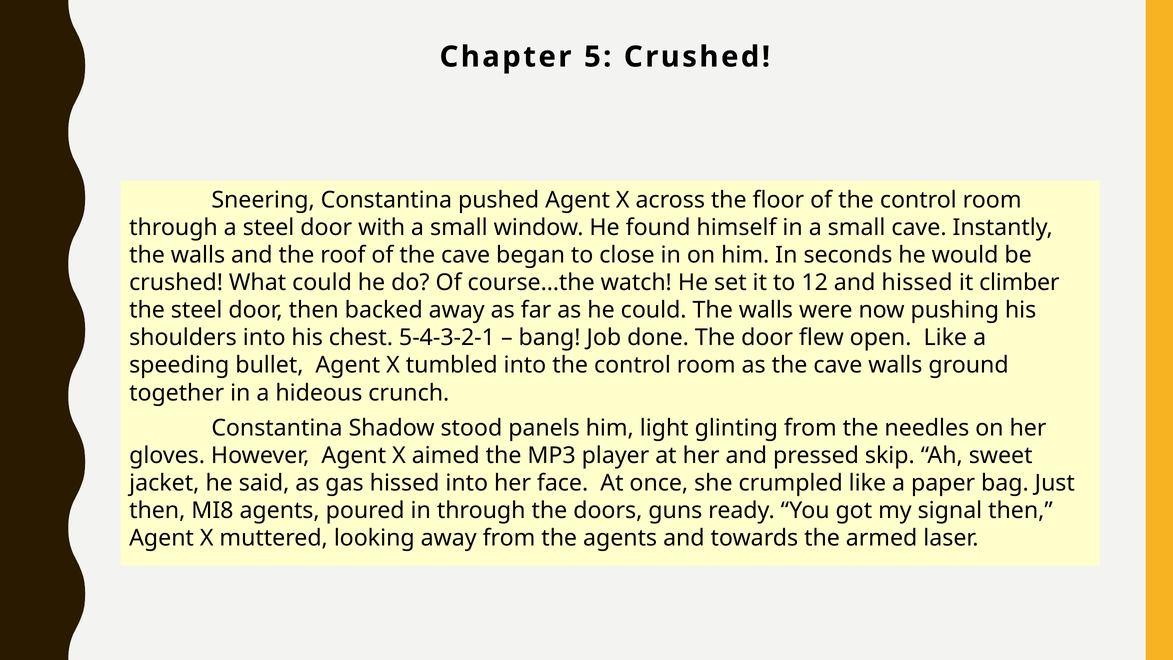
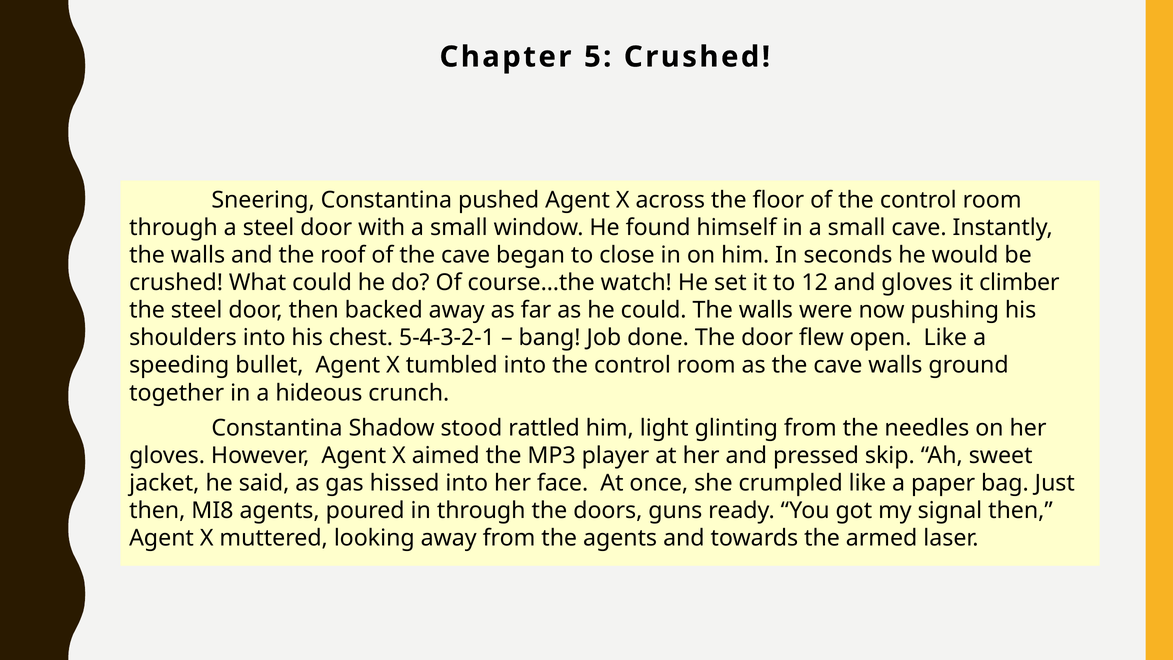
and hissed: hissed -> gloves (917, 283)
panels: panels -> rattled (544, 428)
